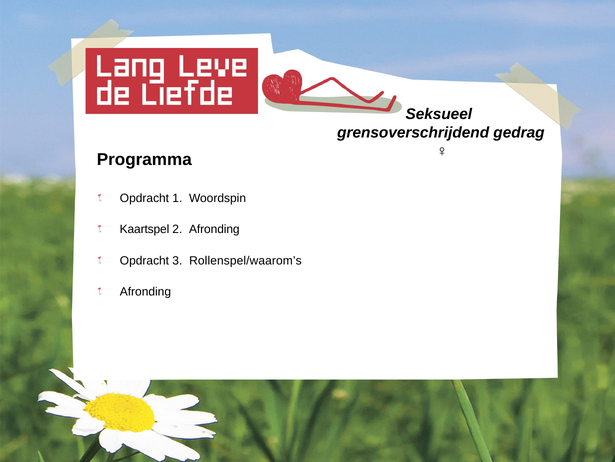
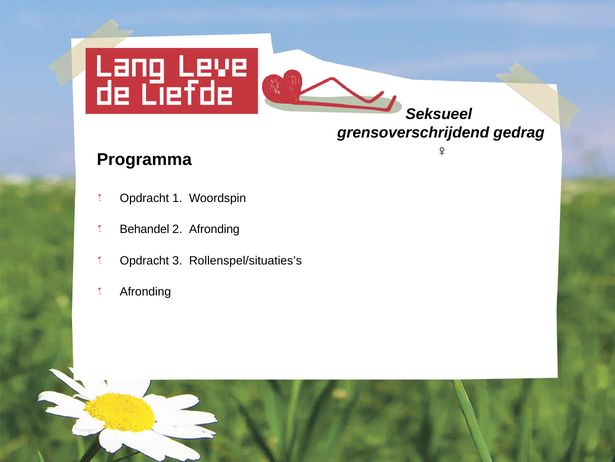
Kaartspel: Kaartspel -> Behandel (145, 229)
Rollenspel/waarom’s: Rollenspel/waarom’s -> Rollenspel/situaties’s (245, 260)
